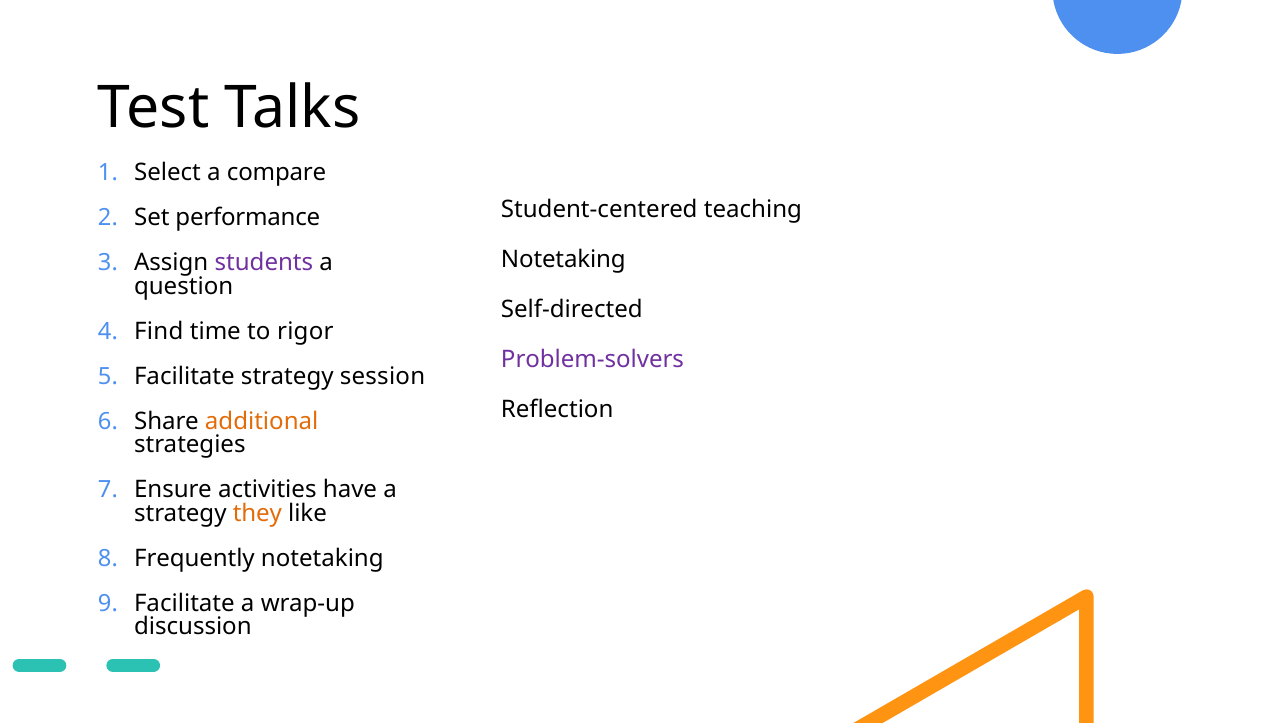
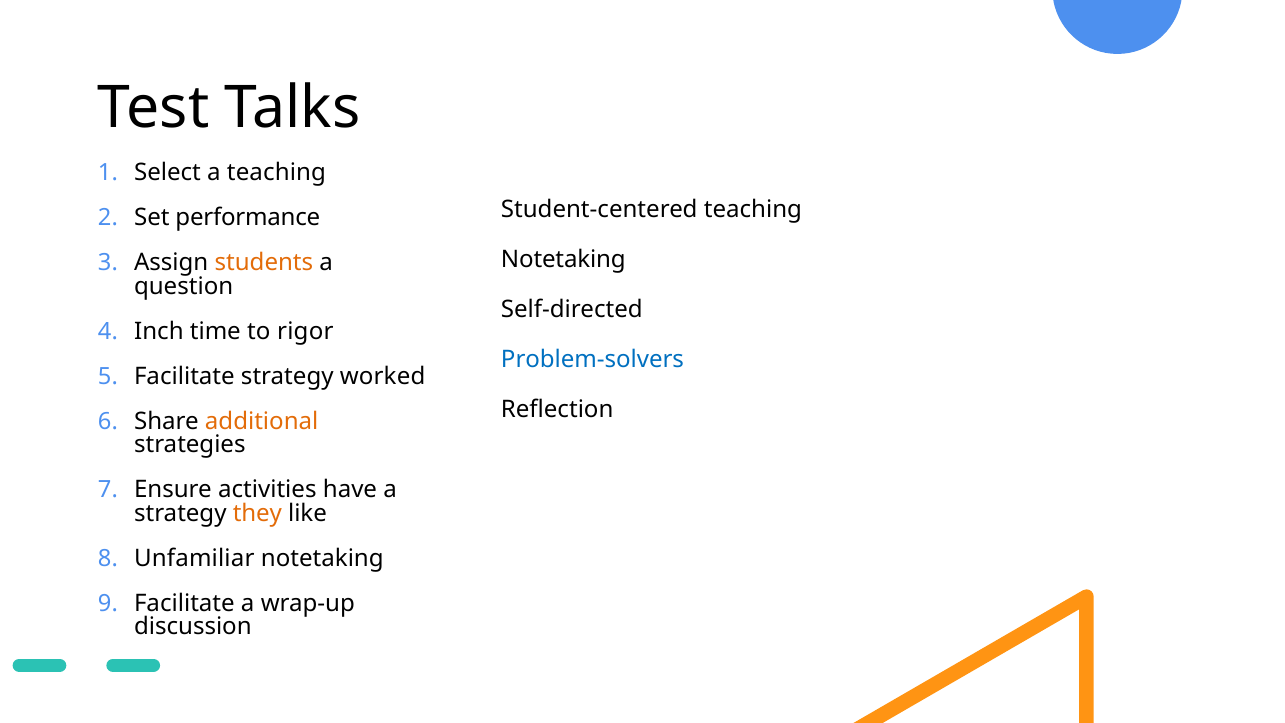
a compare: compare -> teaching (276, 173)
students colour: purple -> orange (264, 263)
Find: Find -> Inch (159, 331)
Problem-solvers colour: purple -> blue (592, 360)
session: session -> worked (383, 376)
Frequently: Frequently -> Unfamiliar (194, 558)
